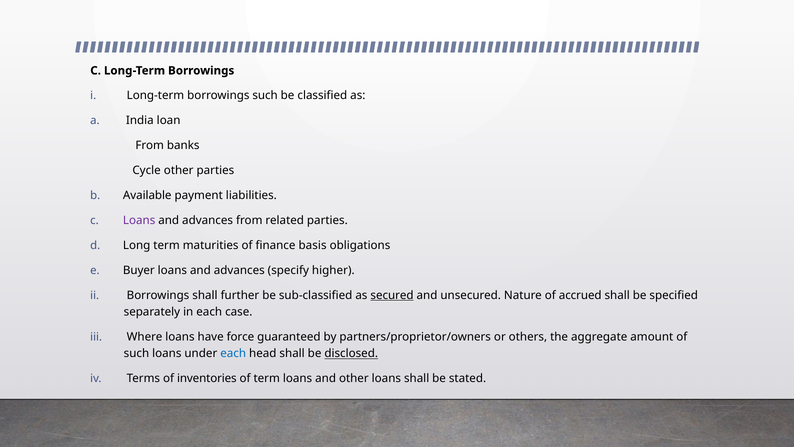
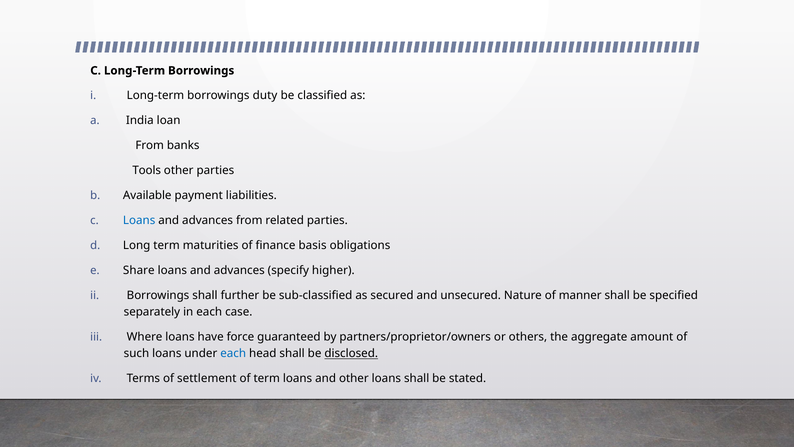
borrowings such: such -> duty (265, 96)
Cycle: Cycle -> Tools (147, 170)
Loans colour: purple -> blue (139, 220)
Buyer: Buyer -> Share (139, 270)
secured underline: present -> none (392, 295)
accrued: accrued -> manner (580, 295)
inventories: inventories -> settlement (207, 378)
